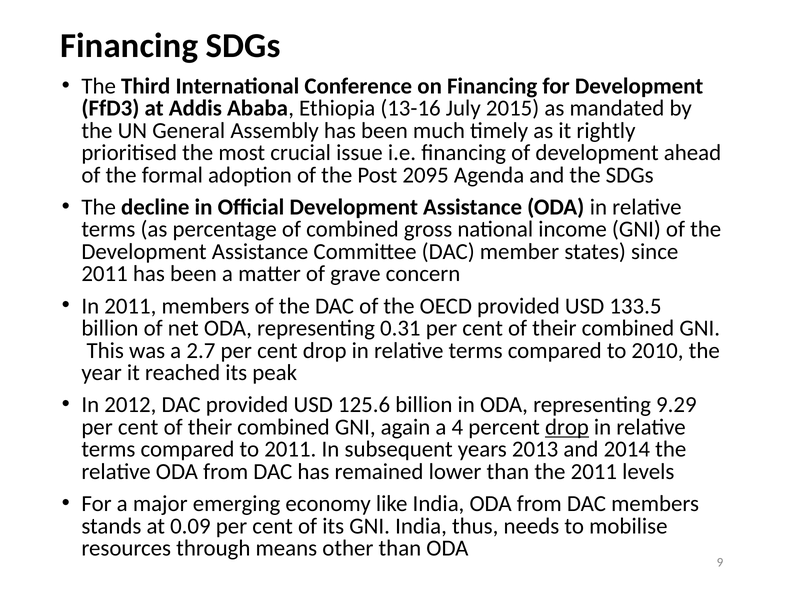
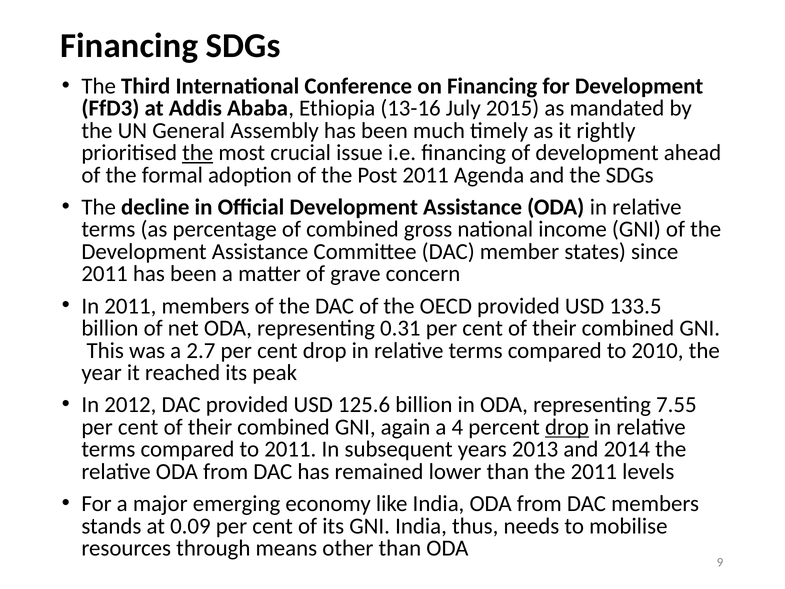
the underline: none -> present (198, 153)
Post 2095: 2095 -> 2011 (426, 175)
9.29: 9.29 -> 7.55 (676, 405)
